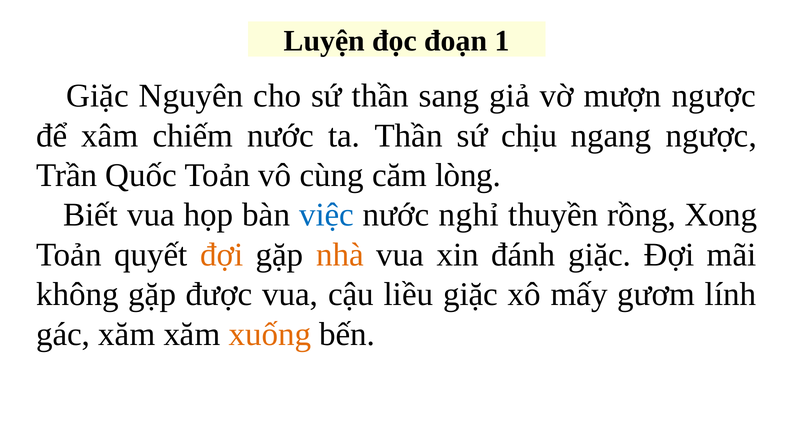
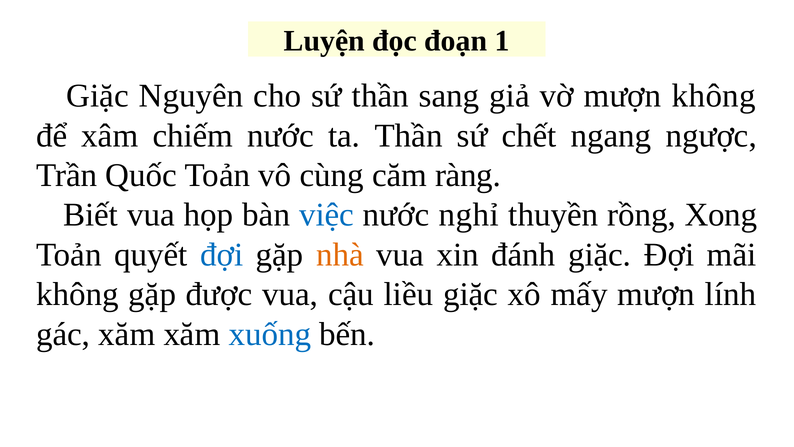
mượn ngược: ngược -> không (714, 96)
chịu: chịu -> chết (529, 135)
lòng: lòng -> ràng (468, 175)
đợi colour: orange -> blue (222, 255)
mấy gươm: gươm -> mượn (656, 294)
xuống colour: orange -> blue (270, 334)
